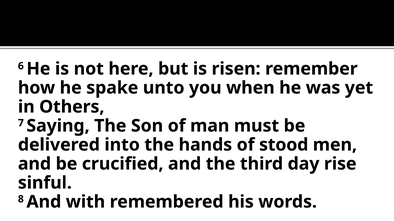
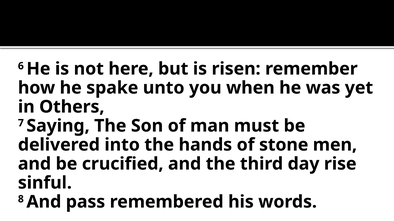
stood: stood -> stone (284, 145)
with: with -> pass (85, 202)
